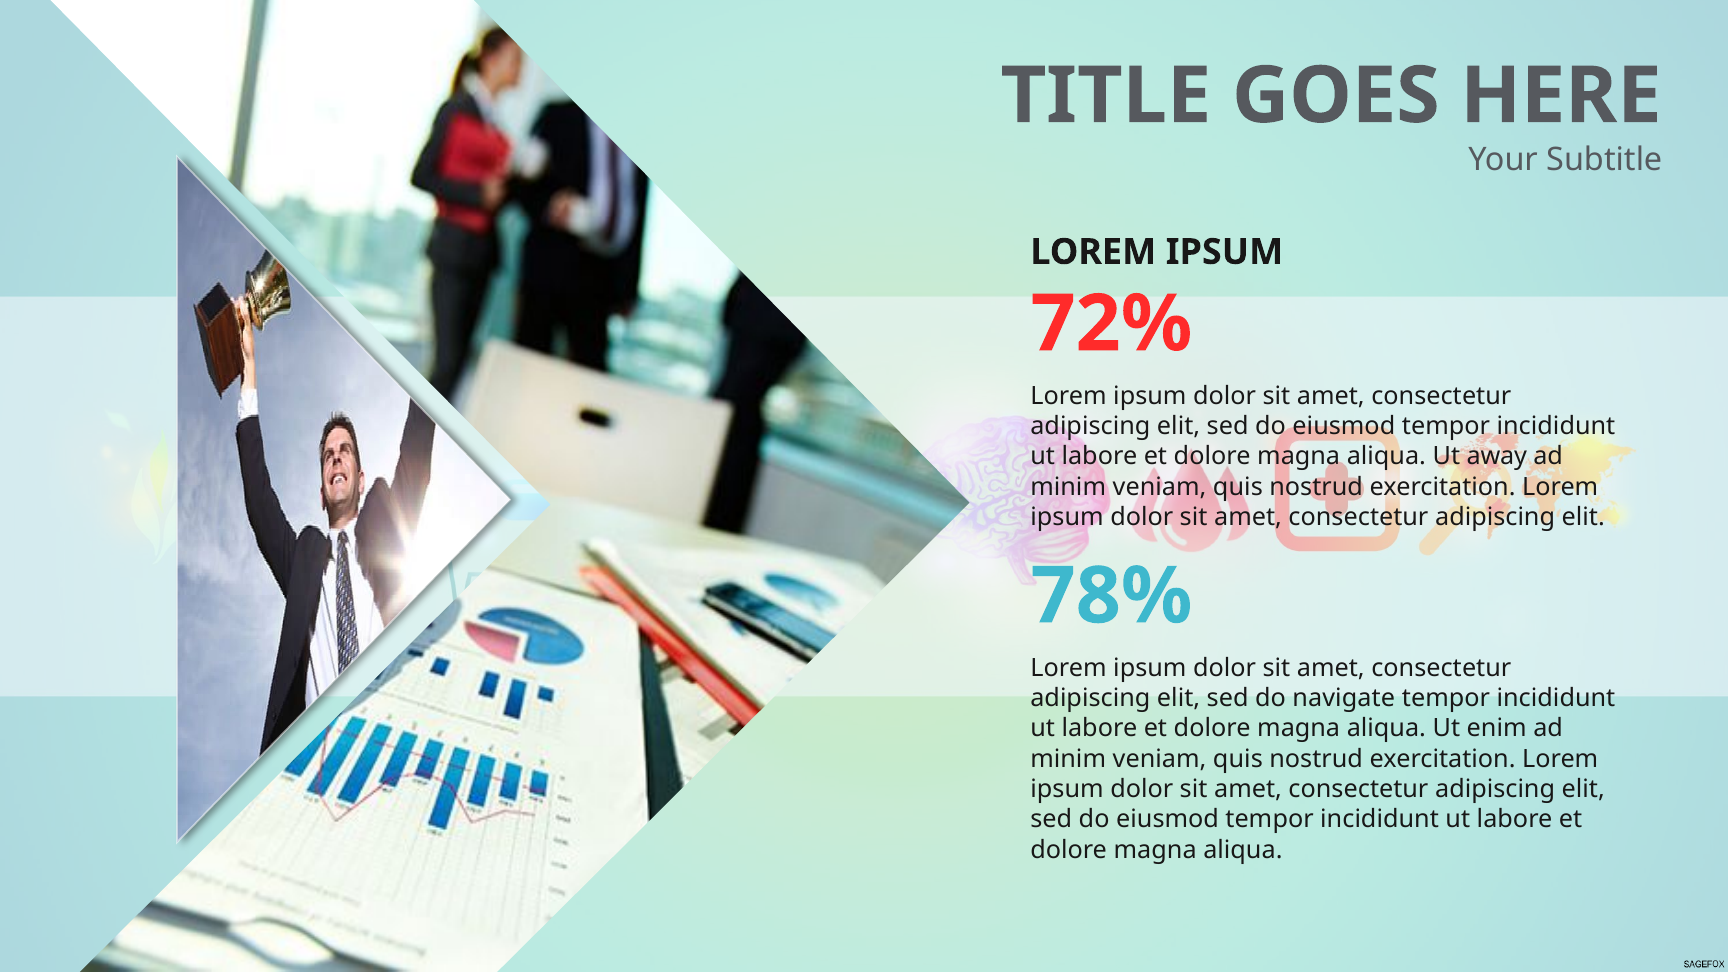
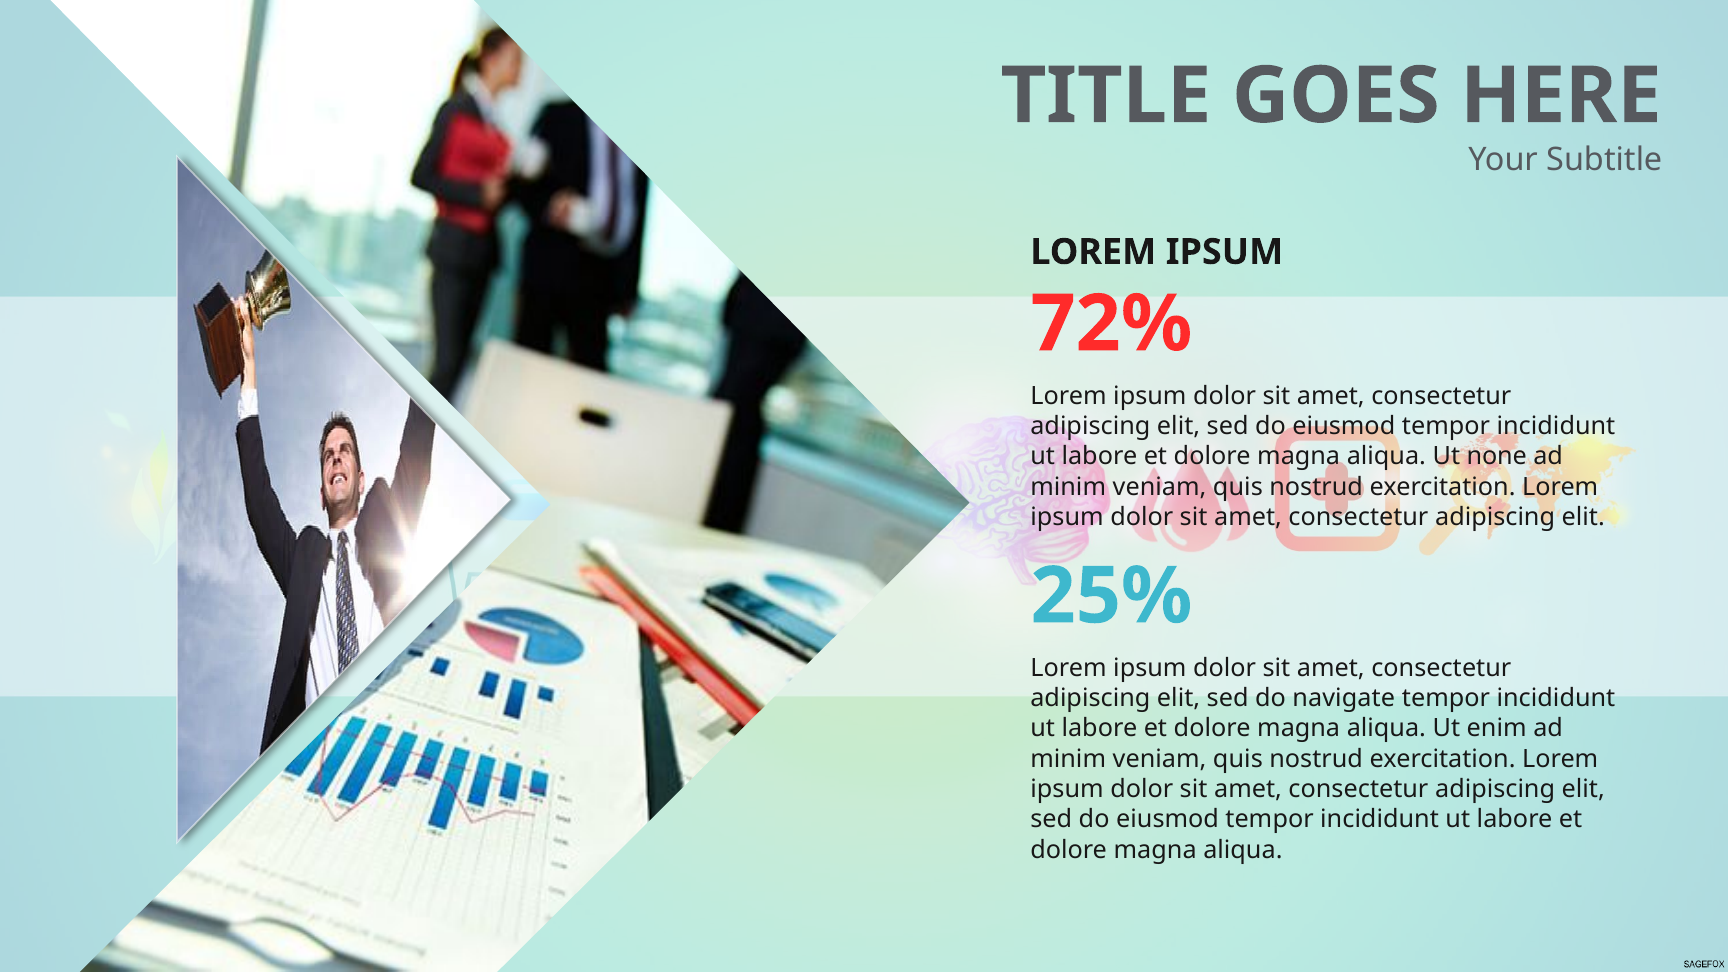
away: away -> none (1497, 456)
78%: 78% -> 25% (1111, 596)
